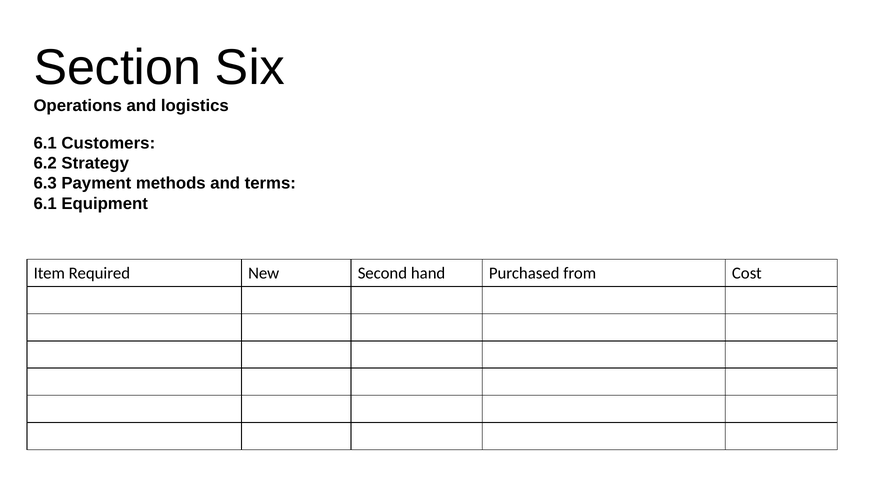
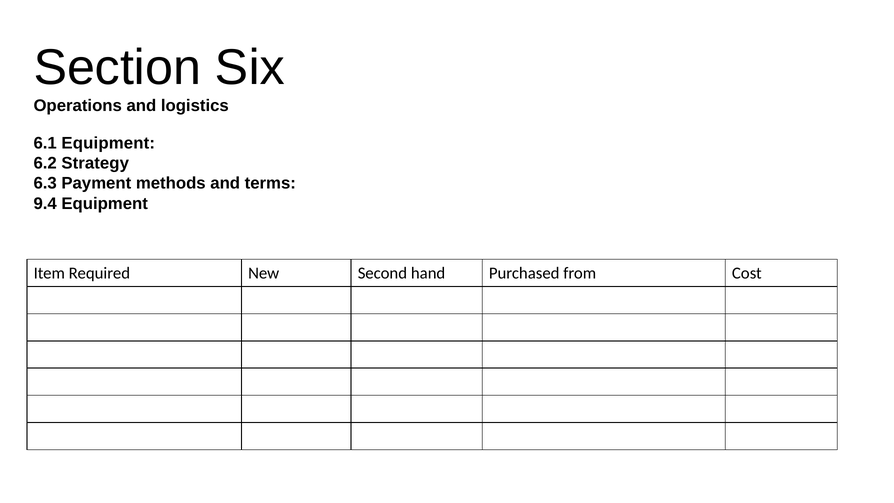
6.1 Customers: Customers -> Equipment (108, 143)
6.1: 6.1 -> 9.4 (45, 203)
